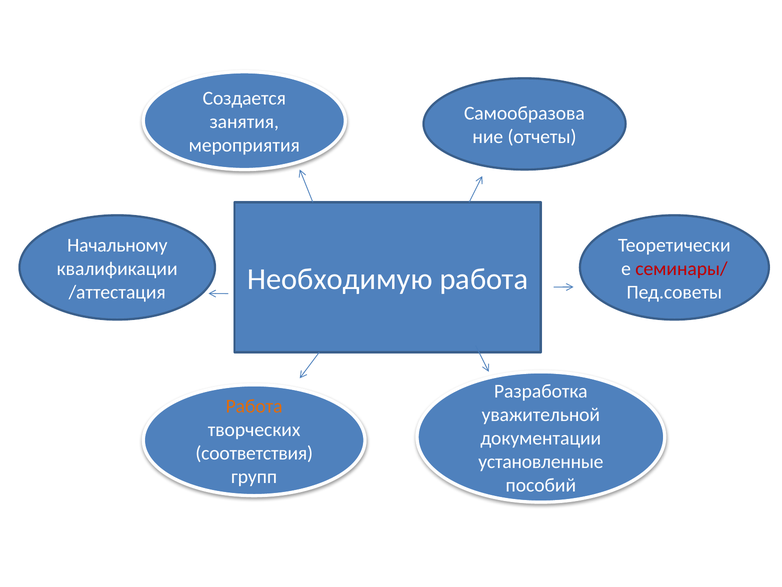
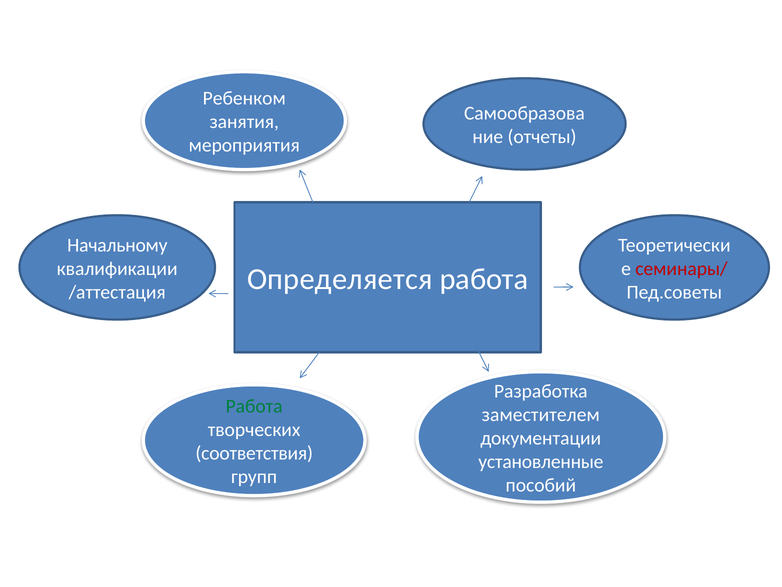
Создается: Создается -> Ребенком (244, 98)
Необходимую: Необходимую -> Определяется (340, 279)
Работа colour: orange -> green (254, 406)
уважительной: уважительной -> заместителем (541, 415)
